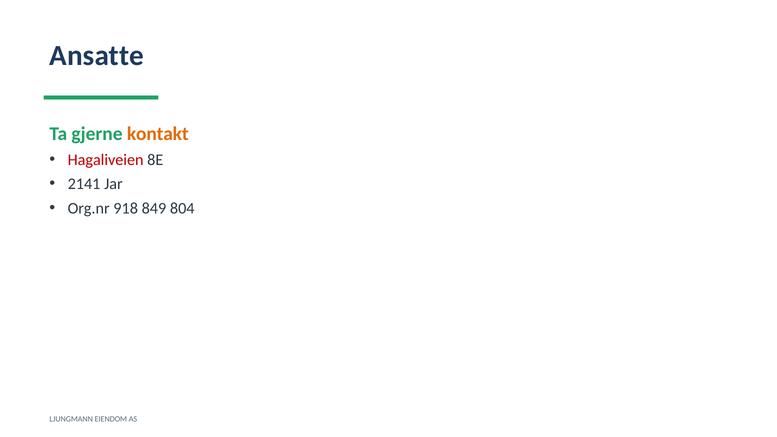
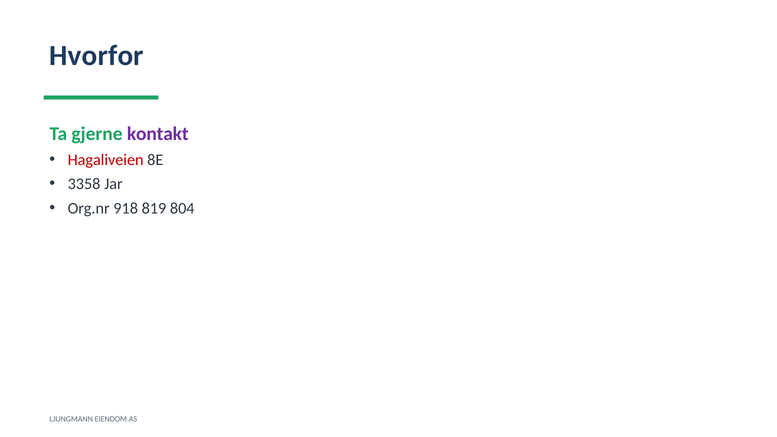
Ansatte: Ansatte -> Hvorfor (97, 55)
kontakt colour: orange -> purple (158, 134)
2141: 2141 -> 3358 (84, 184)
849: 849 -> 819 (154, 208)
